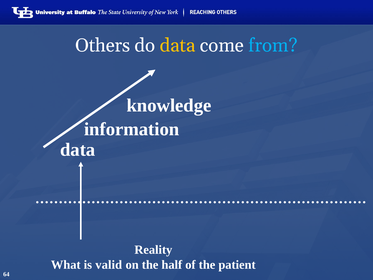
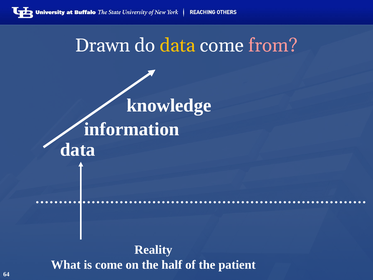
Others: Others -> Drawn (103, 45)
from colour: light blue -> pink (273, 45)
is valid: valid -> come (109, 264)
